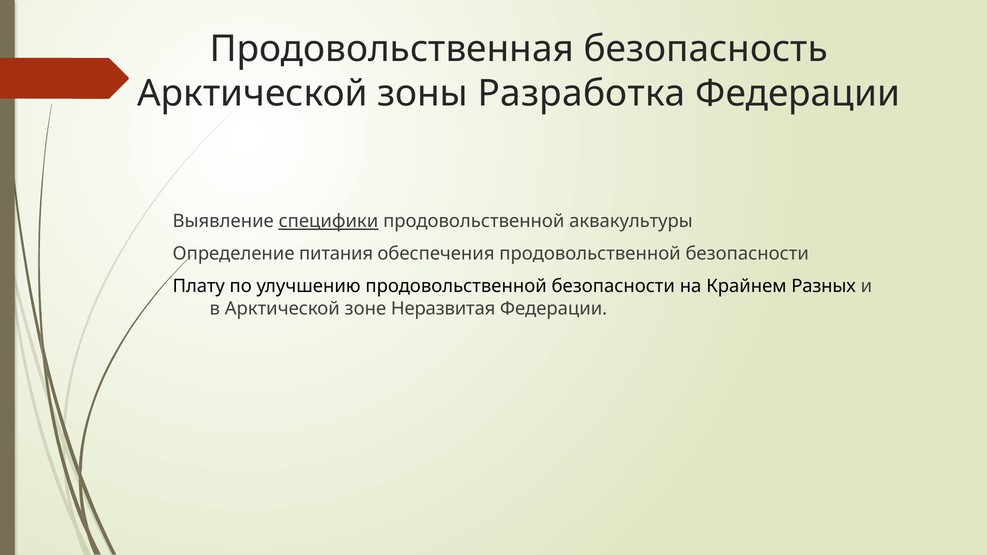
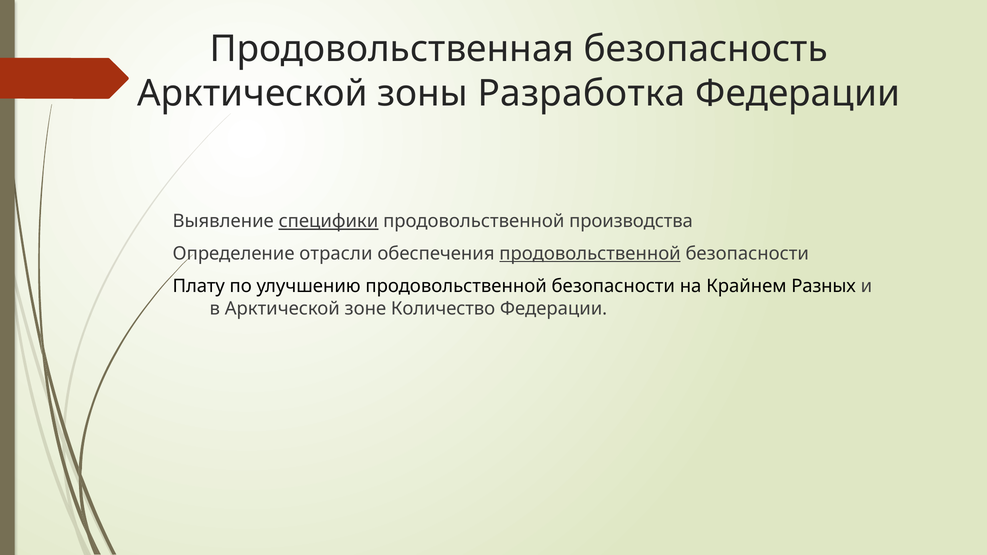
аквакультуры: аквакультуры -> производства (631, 221)
питания: питания -> отрасли (336, 254)
продовольственной underline: none -> present (590, 254)
Неразвитая: Неразвитая -> Количество (443, 309)
